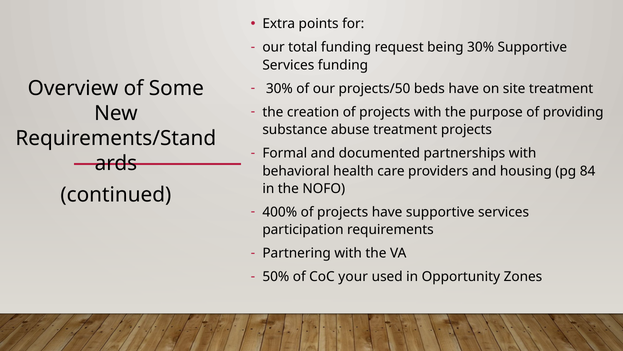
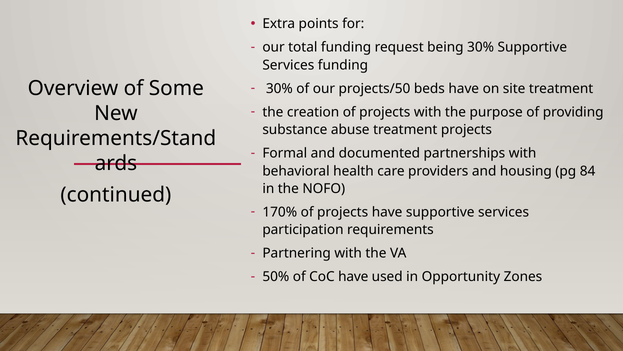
400%: 400% -> 170% (280, 212)
CoC your: your -> have (353, 277)
